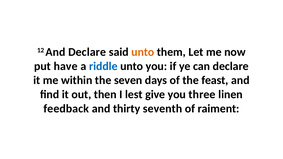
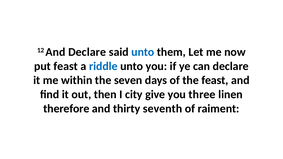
unto colour: orange -> blue (143, 52)
put have: have -> feast (66, 66)
lest: lest -> city (134, 95)
feedback: feedback -> therefore (66, 109)
